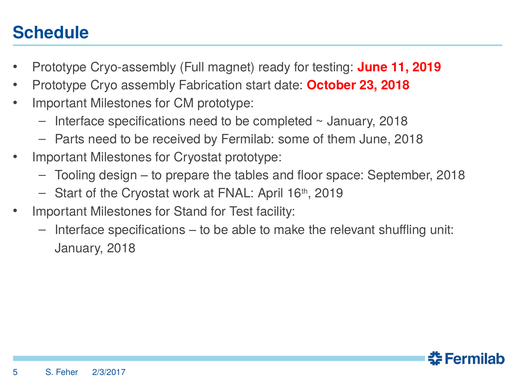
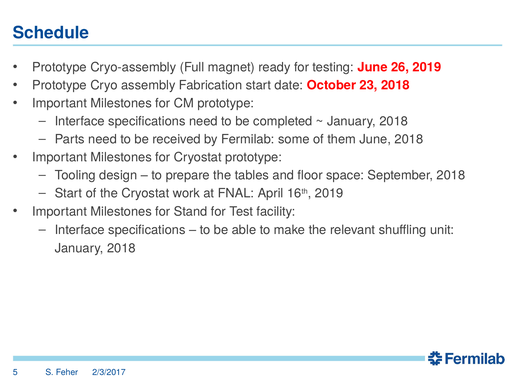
11: 11 -> 26 (400, 67)
